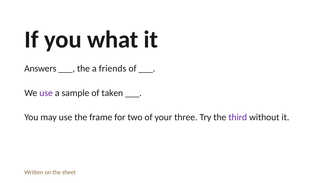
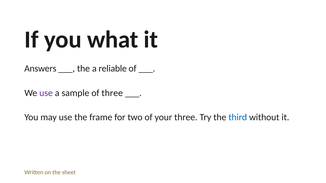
friends: friends -> reliable (113, 69)
of taken: taken -> three (112, 93)
third colour: purple -> blue (238, 118)
